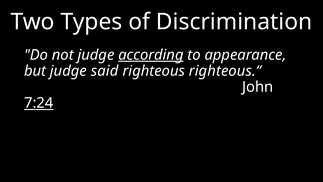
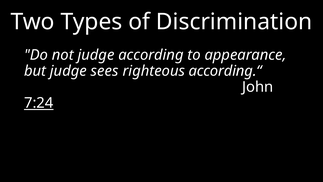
according underline: present -> none (151, 55)
said: said -> sees (105, 71)
righteous.“: righteous.“ -> according.“ (225, 71)
